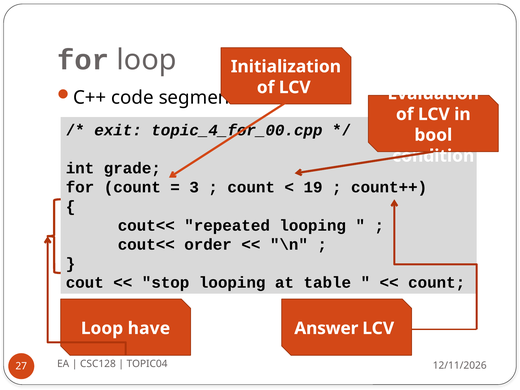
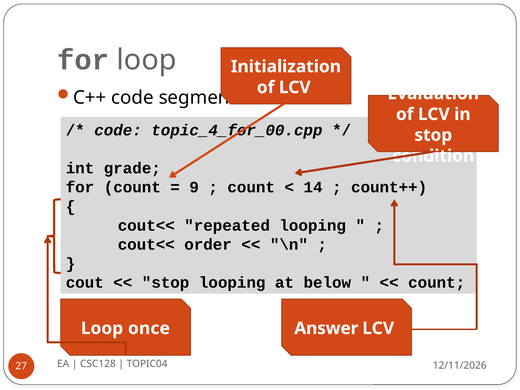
exit: exit -> code (118, 130)
bool: bool -> stop (433, 135)
3: 3 -> 9 (194, 187)
19: 19 -> 14 (313, 187)
table: table -> below (327, 283)
have: have -> once (149, 328)
